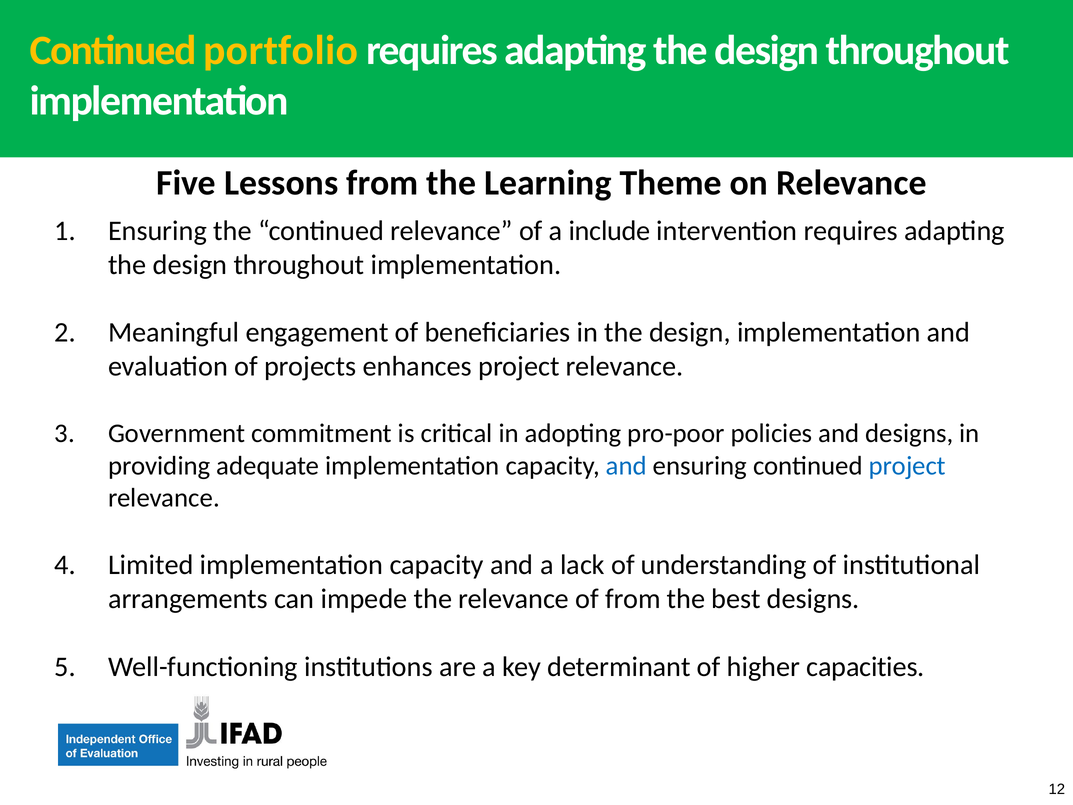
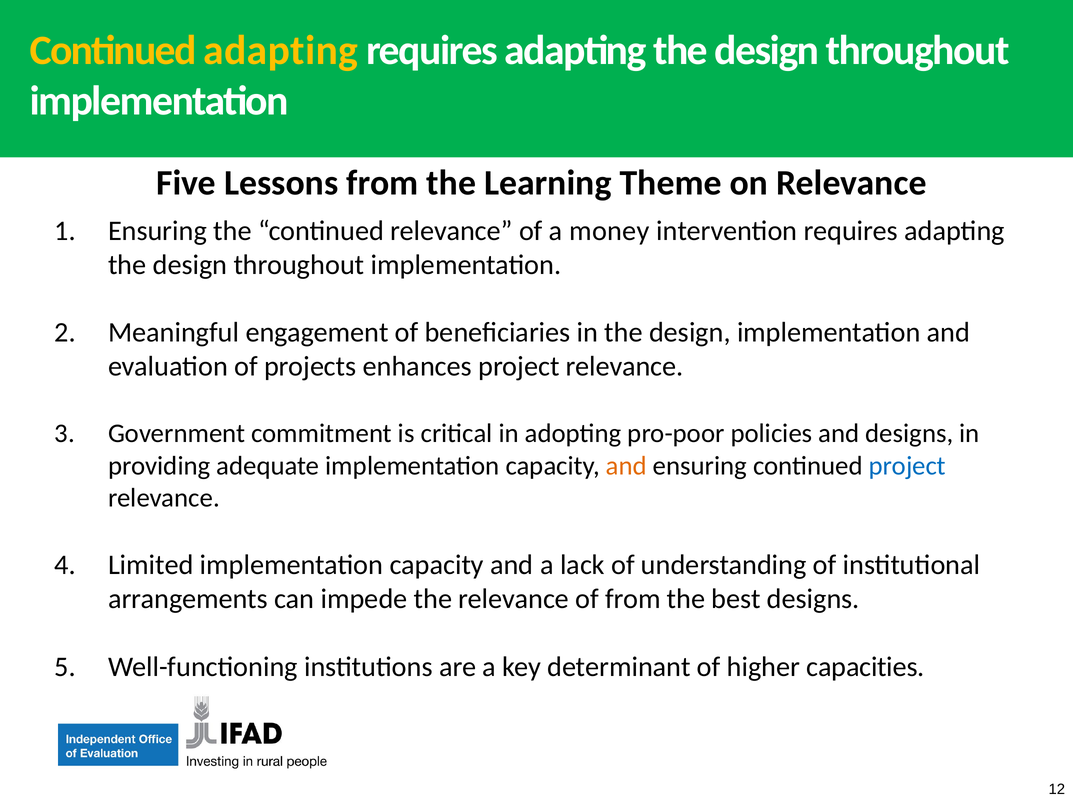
Continued portfolio: portfolio -> adapting (281, 51)
include: include -> money (609, 231)
and colour: blue -> orange (626, 466)
